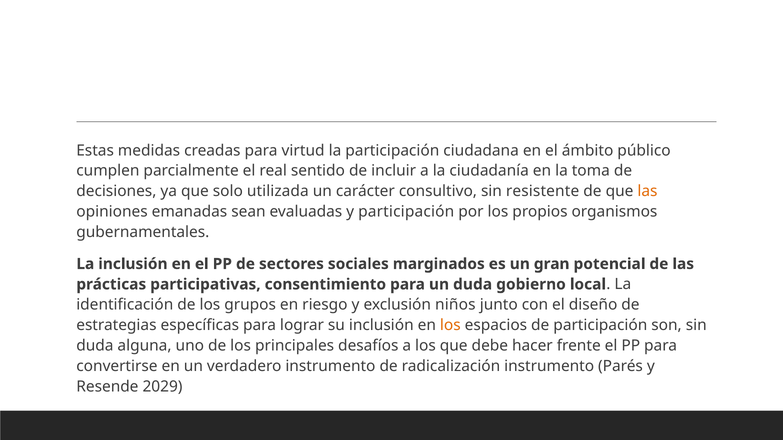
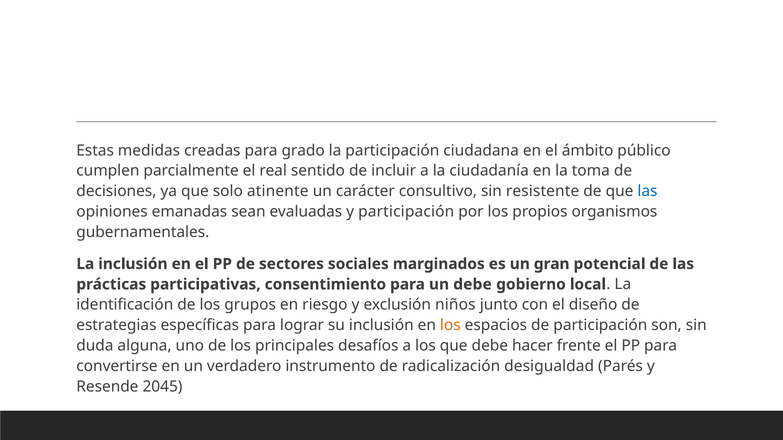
virtud: virtud -> grado (303, 151)
utilizada: utilizada -> atinente (278, 191)
las colour: orange -> blue (647, 191)
un duda: duda -> debe (473, 285)
radicalización instrumento: instrumento -> desigualdad (549, 366)
2029: 2029 -> 2045 (163, 387)
